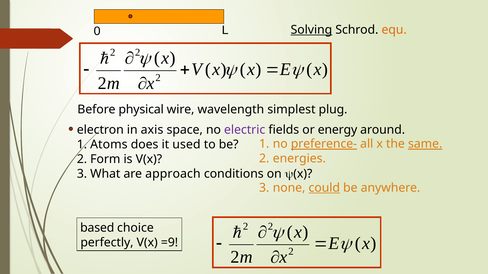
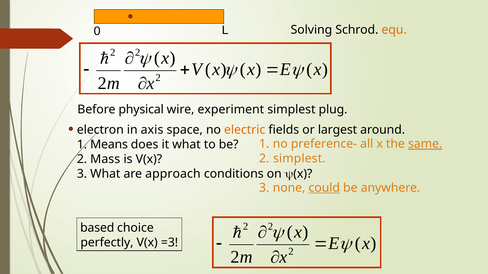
Solving underline: present -> none (311, 30)
wavelength: wavelength -> experiment (231, 110)
electric colour: purple -> orange (245, 130)
energy: energy -> largest (338, 130)
preference- underline: present -> none (324, 144)
Atoms: Atoms -> Means (109, 145)
it used: used -> what (187, 145)
2 energies: energies -> simplest (299, 159)
Form: Form -> Mass (105, 159)
=9: =9 -> =3 (170, 243)
